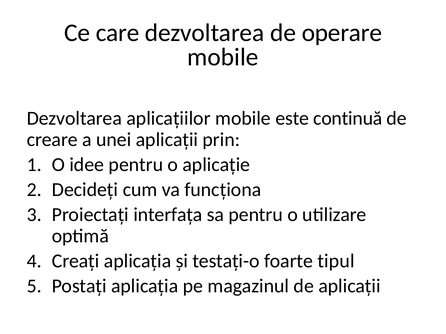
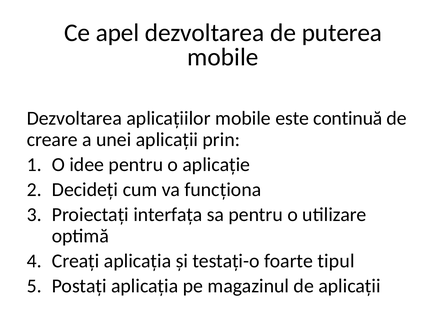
care: care -> apel (118, 33)
operare: operare -> puterea (342, 33)
